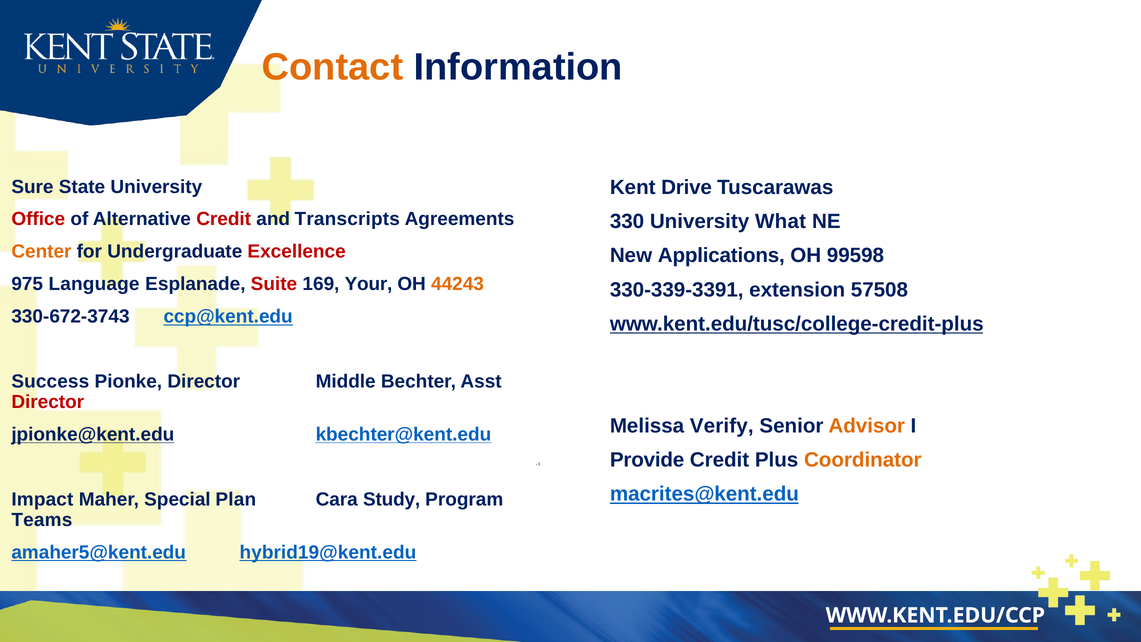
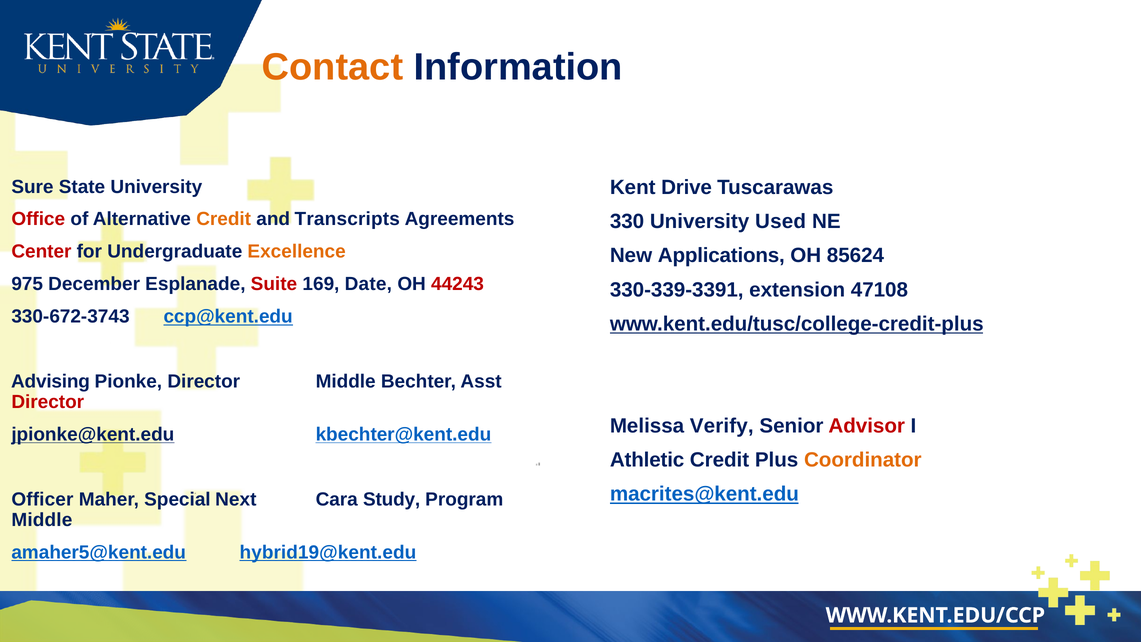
Credit colour: red -> orange (224, 219)
What: What -> Used (781, 222)
Center colour: orange -> red (41, 252)
Excellence colour: red -> orange (297, 252)
99598: 99598 -> 85624 (855, 256)
Language: Language -> December (94, 284)
Your: Your -> Date (368, 284)
44243 colour: orange -> red (457, 284)
57508: 57508 -> 47108 (879, 290)
Success: Success -> Advising (50, 381)
Advisor colour: orange -> red (867, 426)
Provide: Provide -> Athletic (647, 460)
Impact: Impact -> Officer (42, 499)
Plan: Plan -> Next (236, 499)
Teams: Teams -> Middle (42, 520)
